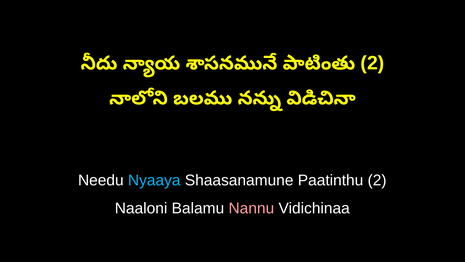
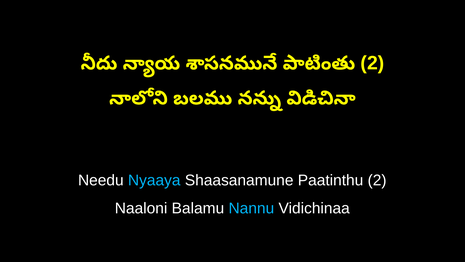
Nannu colour: pink -> light blue (251, 208)
